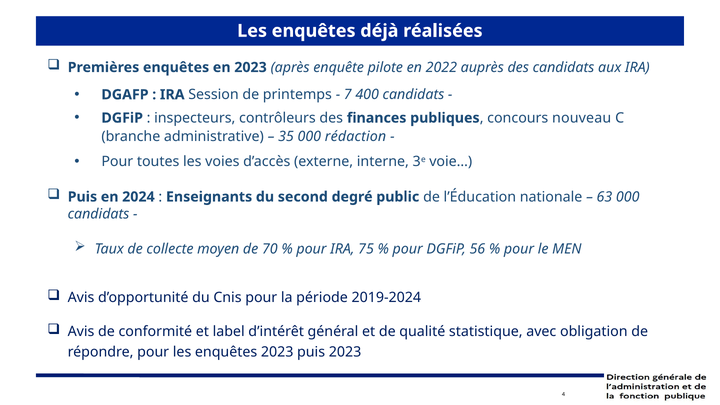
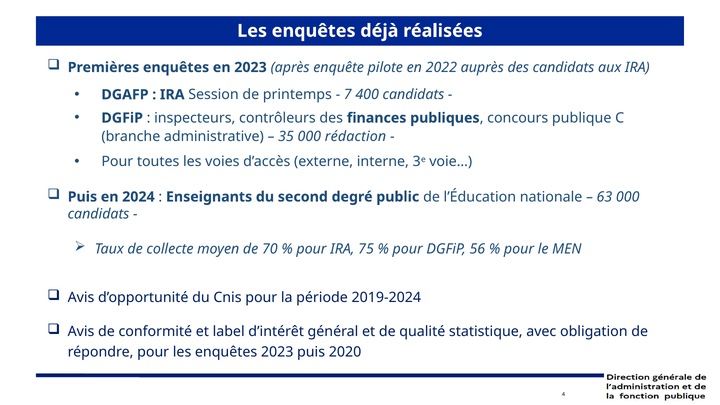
nouveau: nouveau -> publique (582, 118)
puis 2023: 2023 -> 2020 (345, 352)
